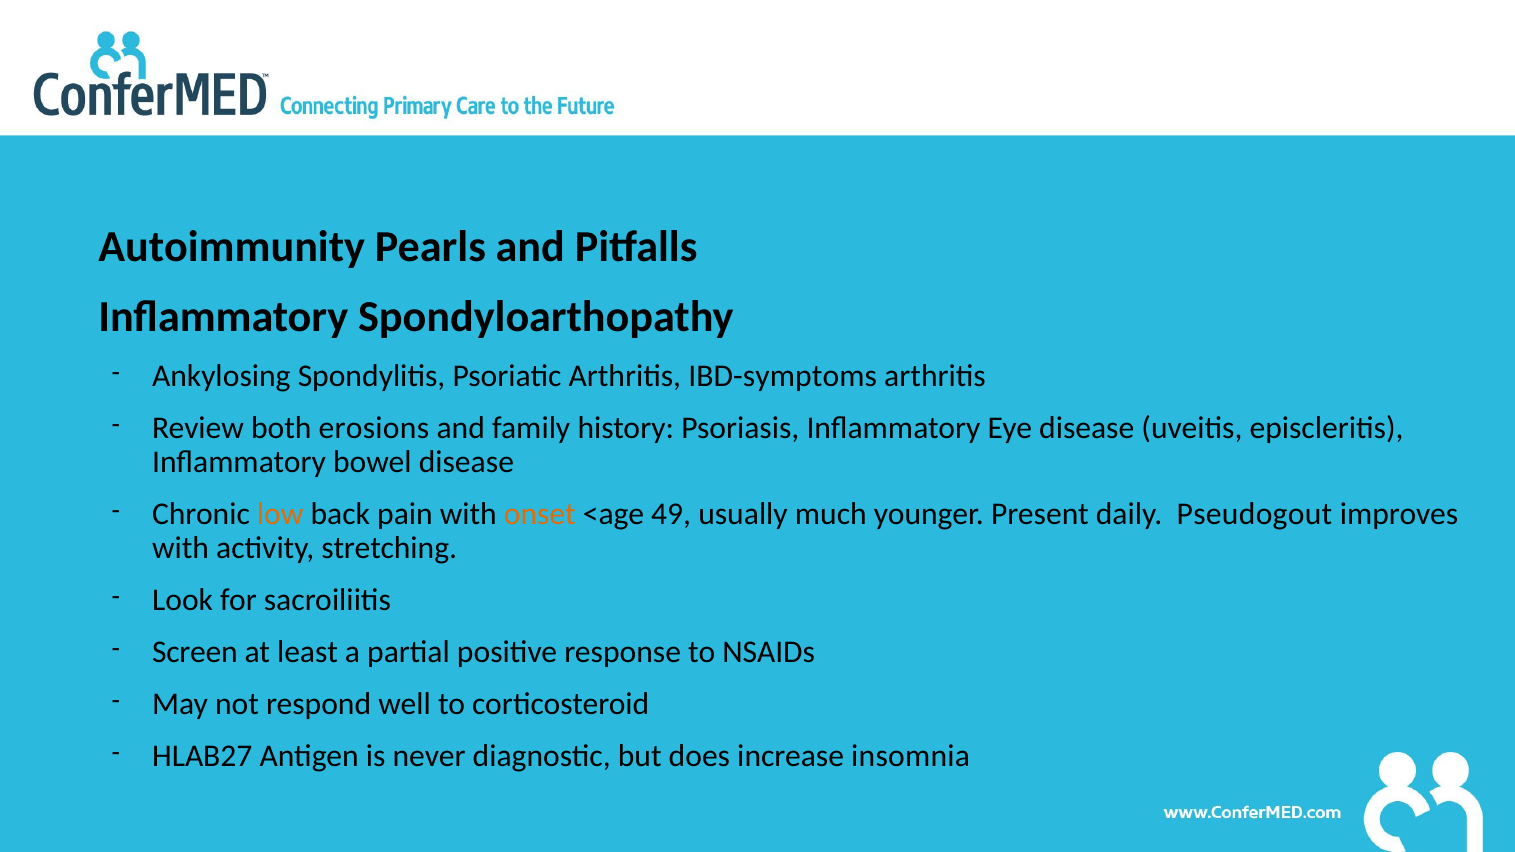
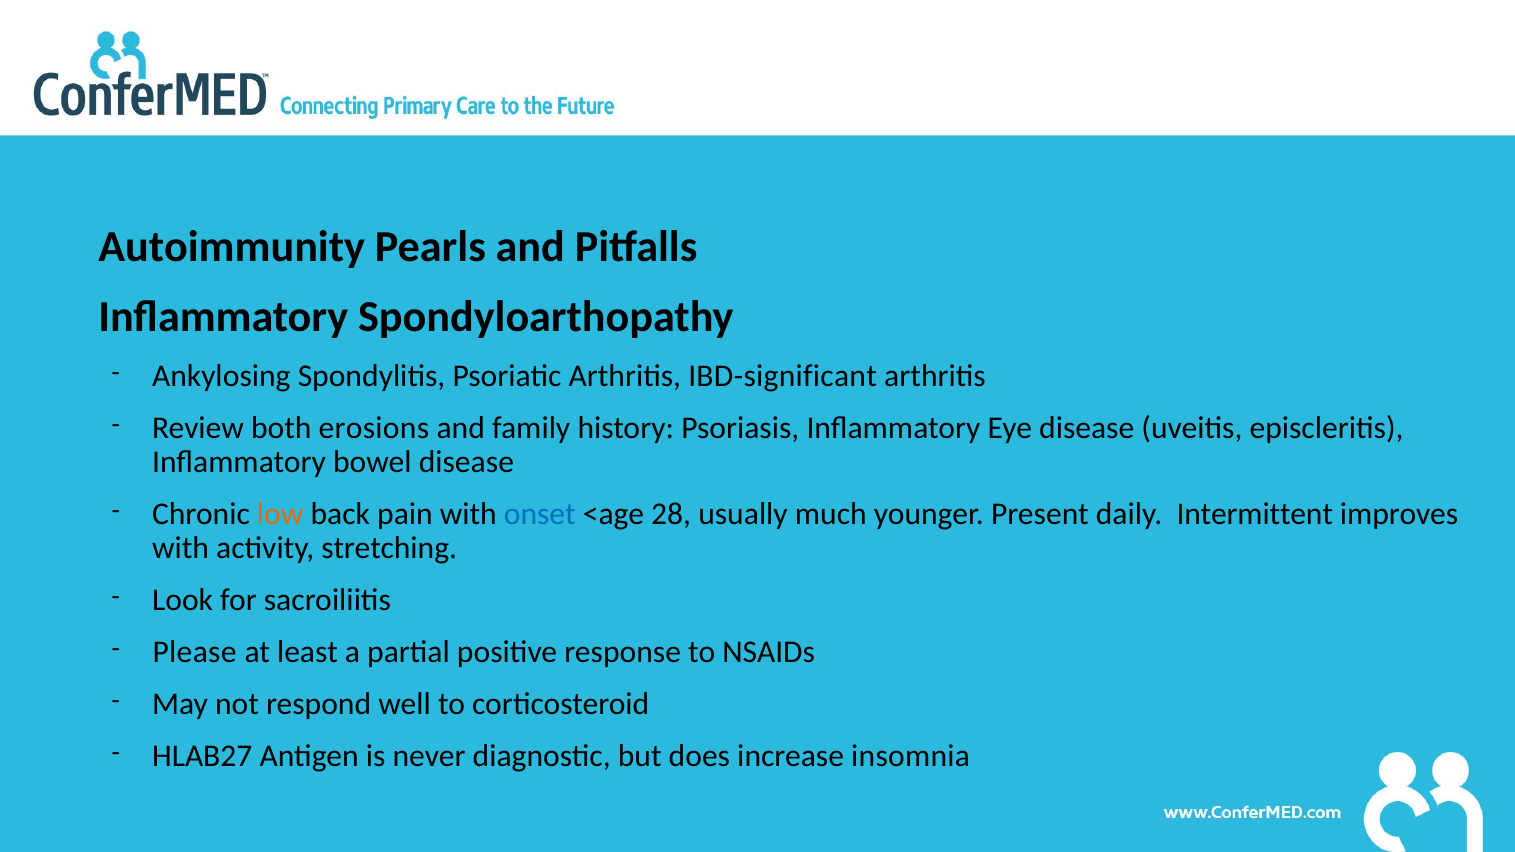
IBD-symptoms: IBD-symptoms -> IBD-significant (783, 376)
onset colour: orange -> blue (540, 514)
49: 49 -> 28 (671, 514)
Pseudogout: Pseudogout -> Intermittent (1255, 514)
Screen: Screen -> Please (195, 652)
